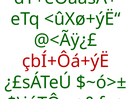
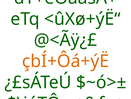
çbÍ+Ôá+ýË colour: red -> orange (66, 61)
